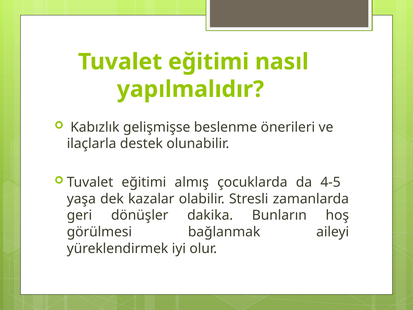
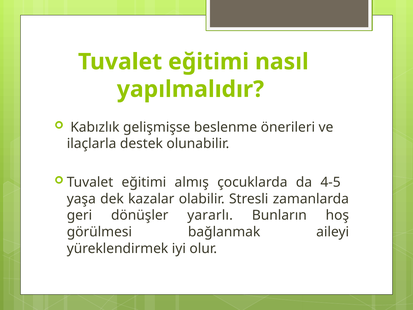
dakika: dakika -> yararlı (210, 215)
